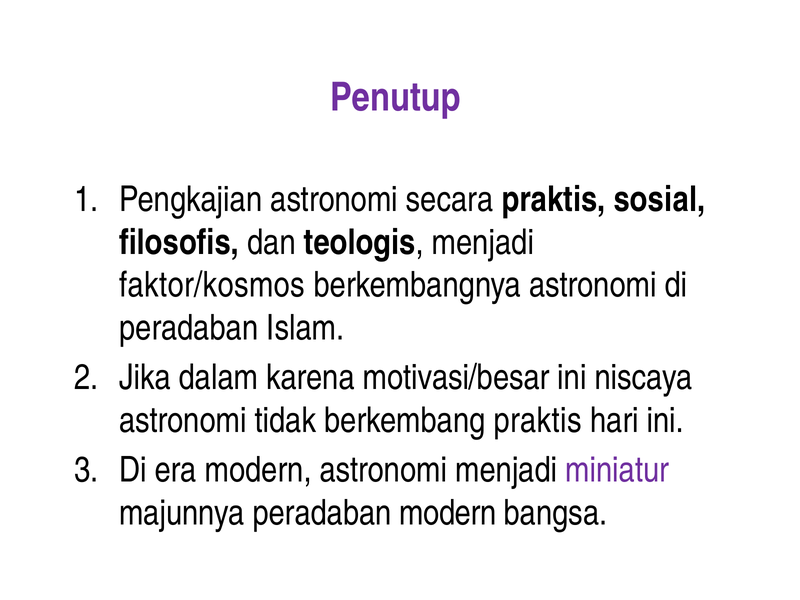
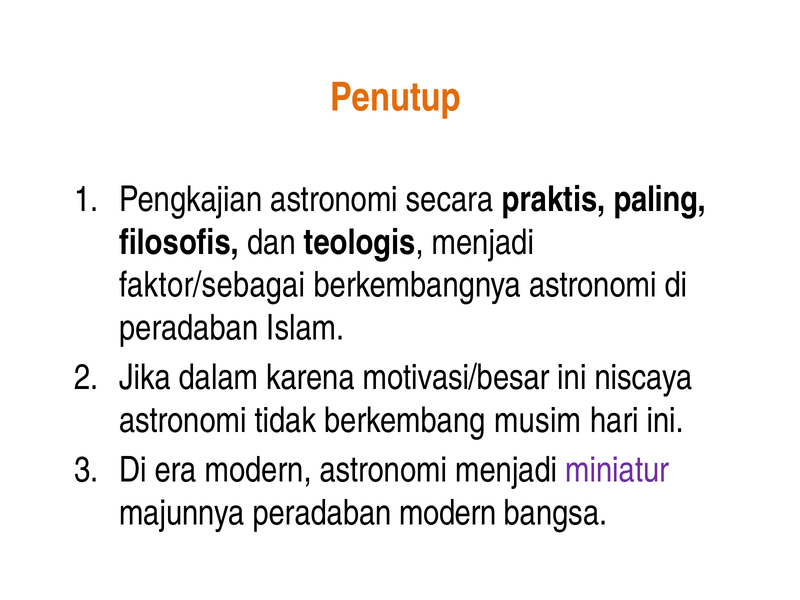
Penutup colour: purple -> orange (395, 98)
sosial: sosial -> paling (660, 200)
faktor/kosmos: faktor/kosmos -> faktor/sebagai (212, 285)
berkembang praktis: praktis -> musim (538, 420)
